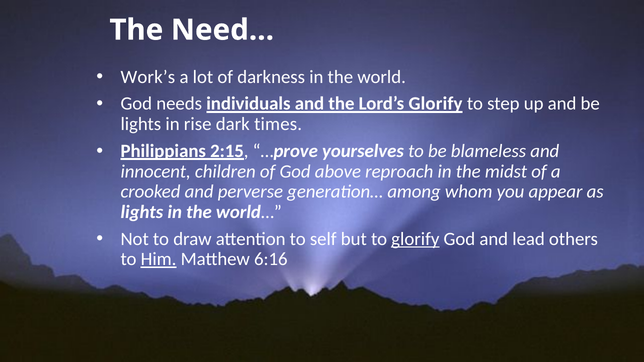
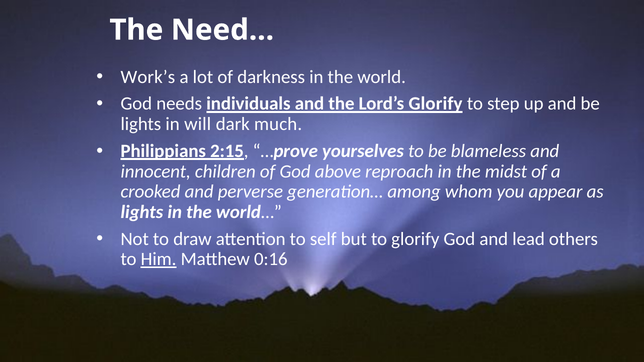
rise: rise -> will (198, 124)
times: times -> much (278, 124)
glorify underline: present -> none (415, 239)
6:16: 6:16 -> 0:16 (271, 259)
